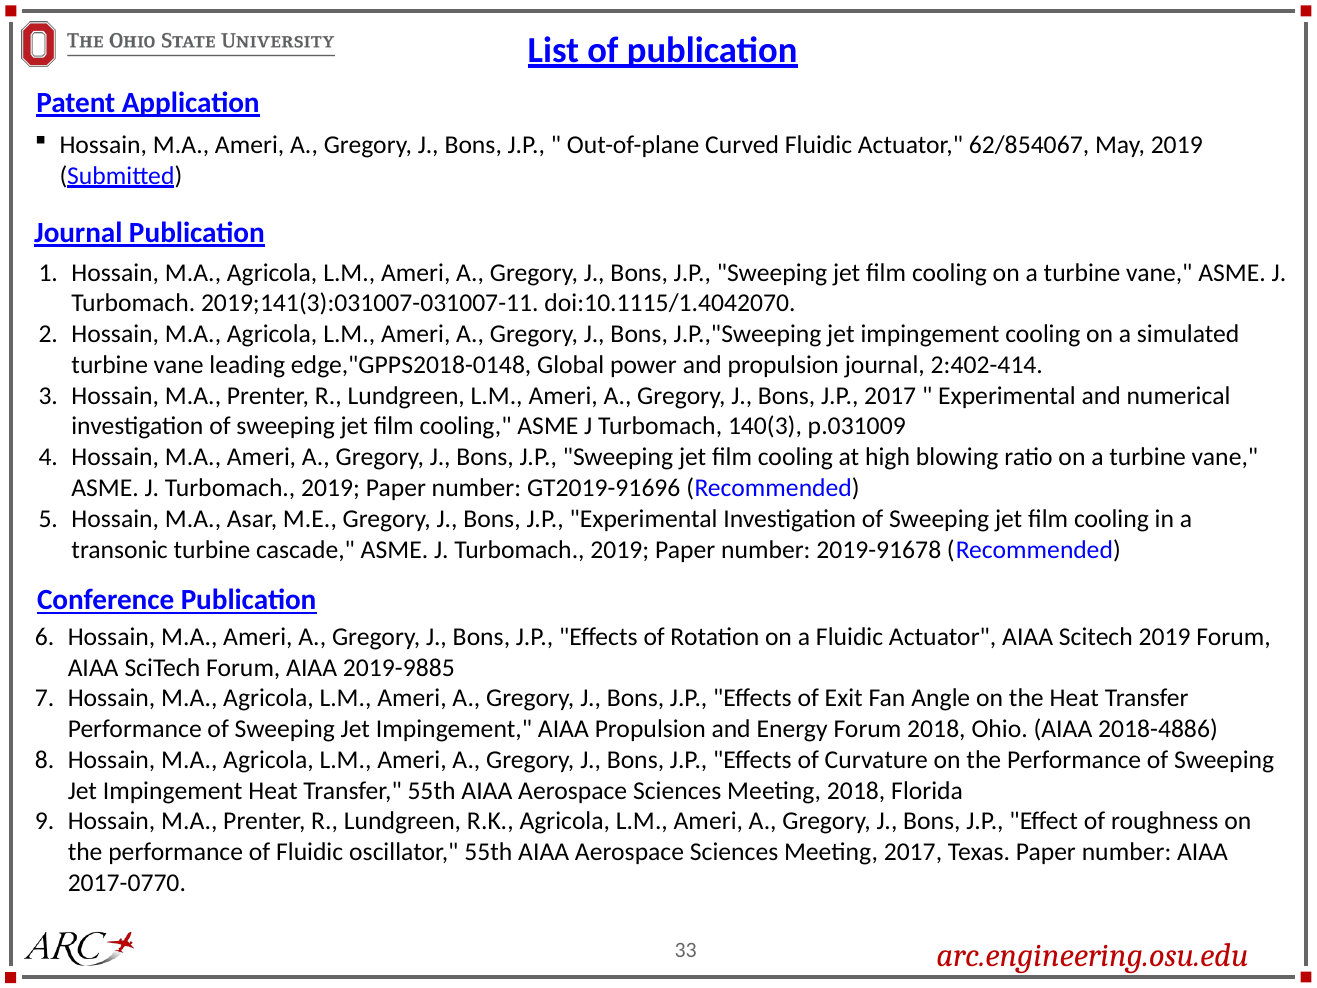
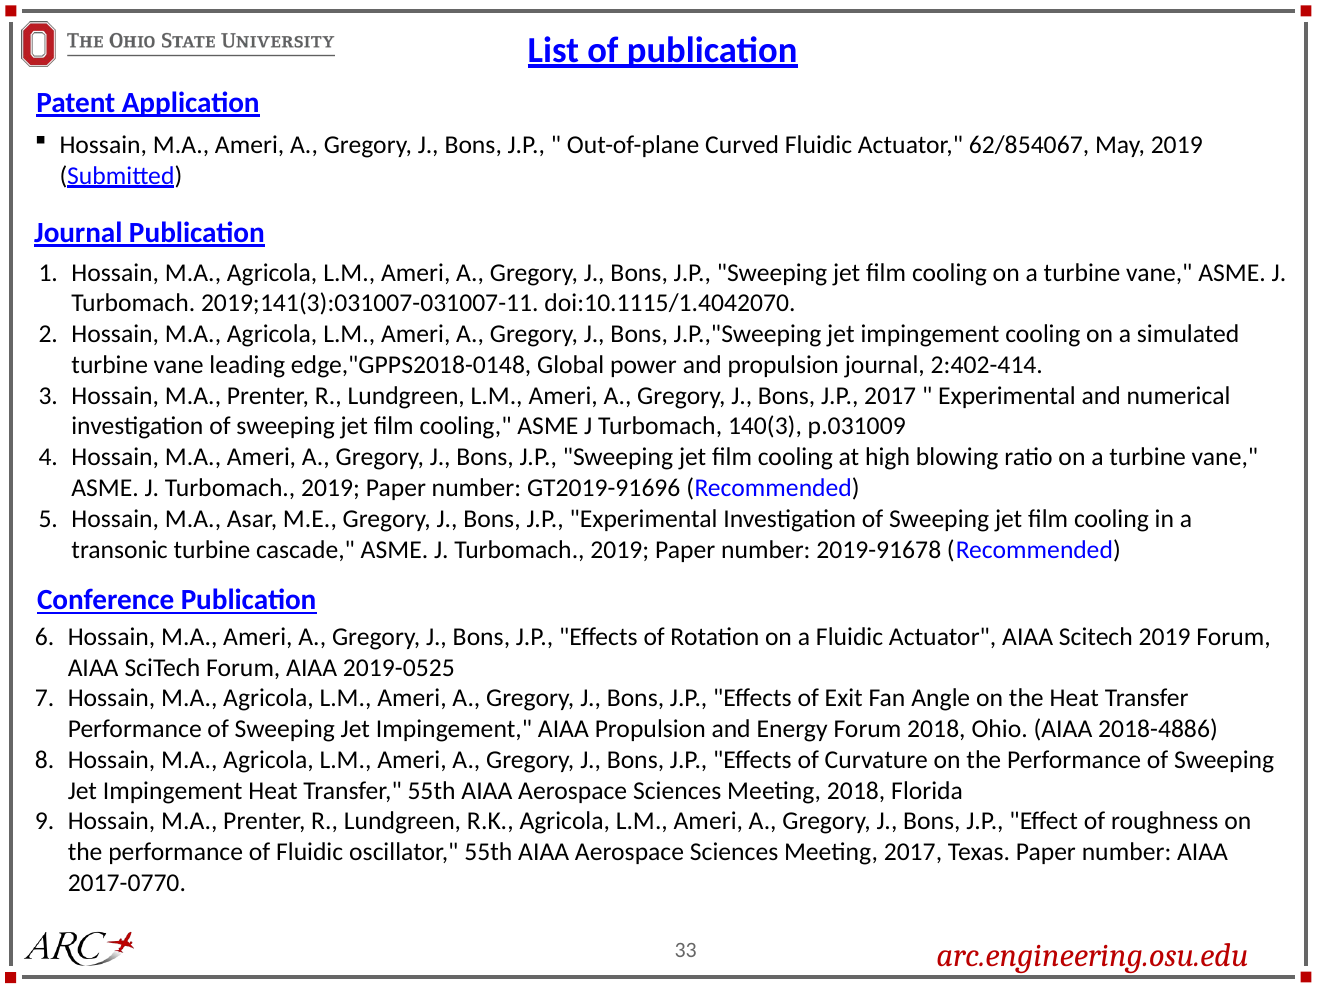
2019-9885: 2019-9885 -> 2019-0525 (399, 668)
